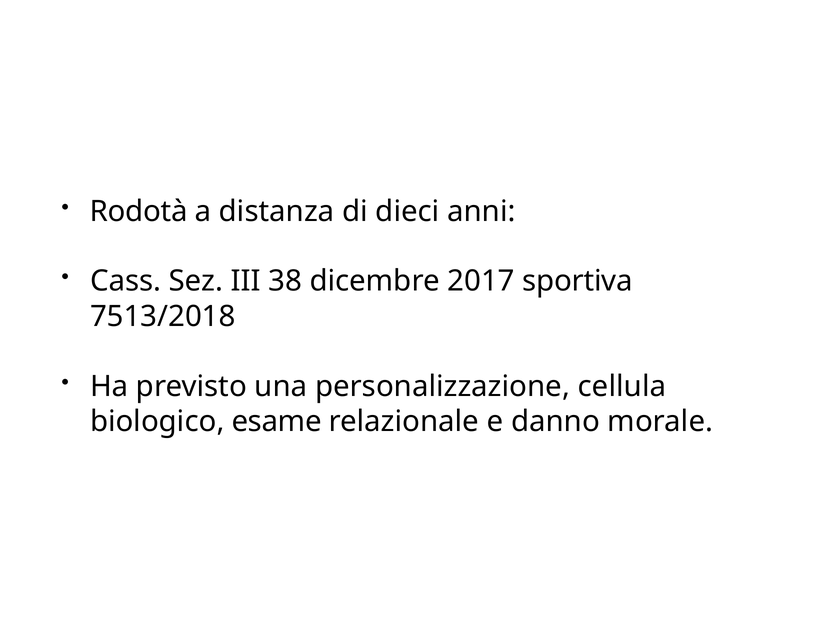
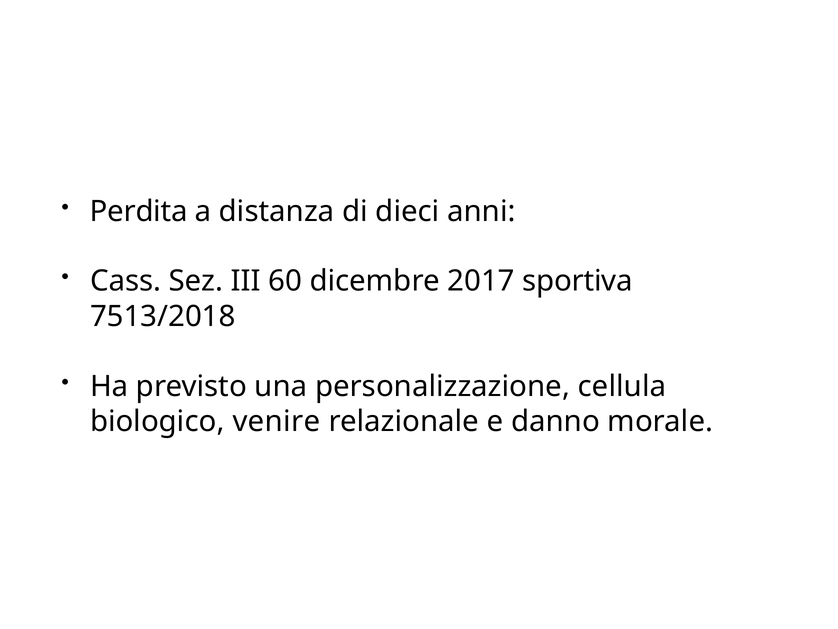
Rodotà: Rodotà -> Perdita (139, 211)
38: 38 -> 60 (285, 281)
esame: esame -> venire (276, 421)
